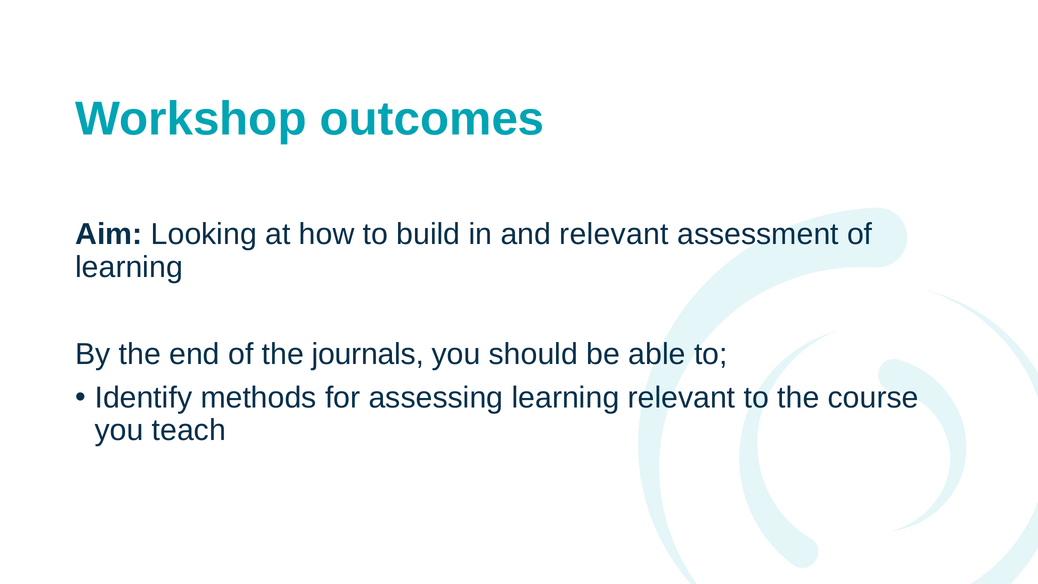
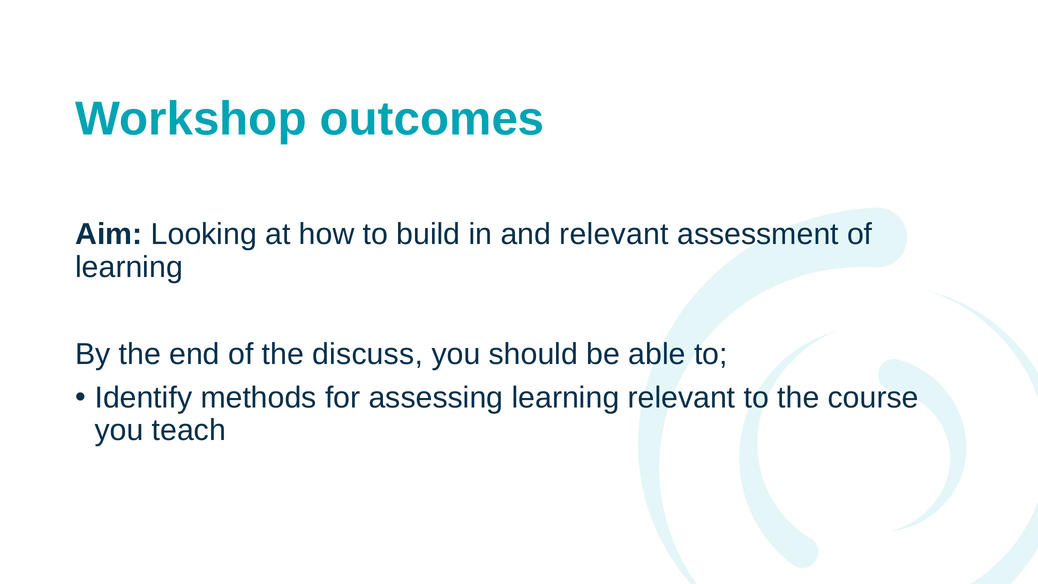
journals: journals -> discuss (368, 354)
